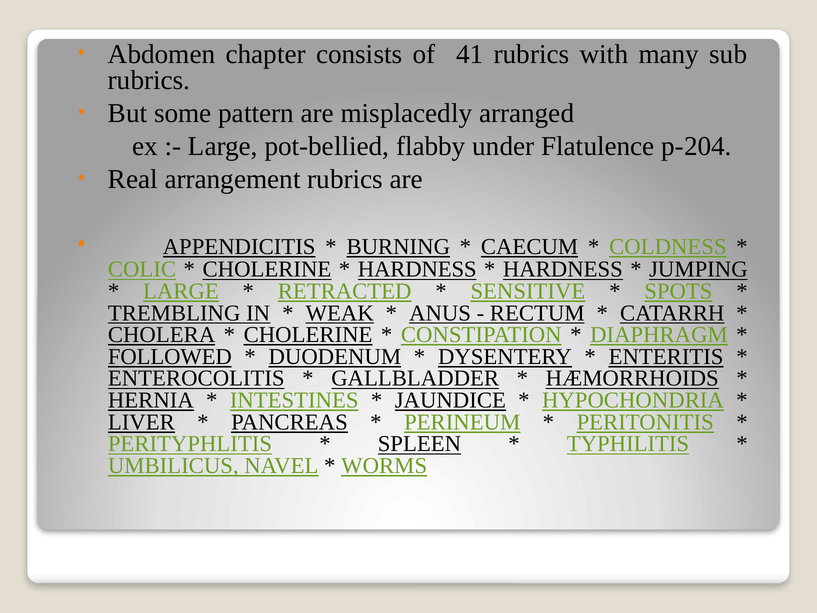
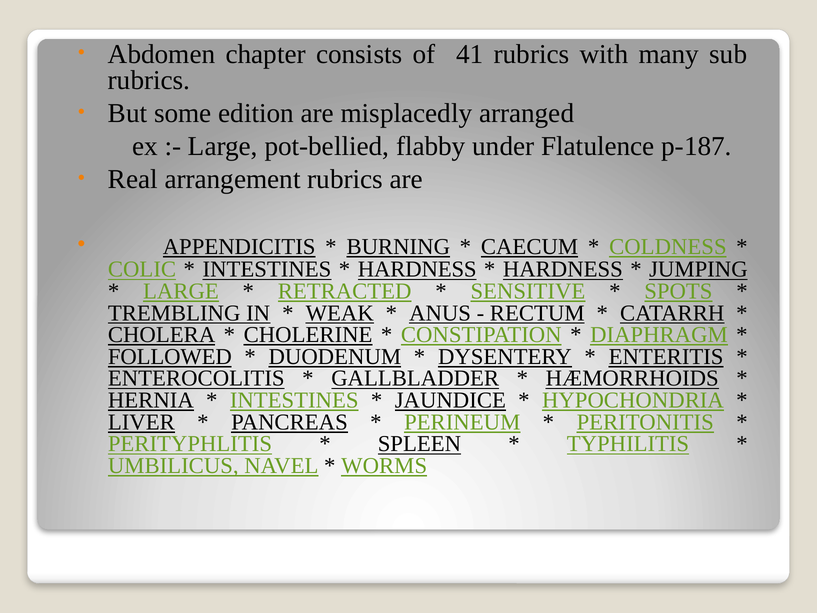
pattern: pattern -> edition (256, 113)
p-204: p-204 -> p-187 (697, 146)
CHOLERINE: CHOLERINE -> INTESTINES (267, 269)
